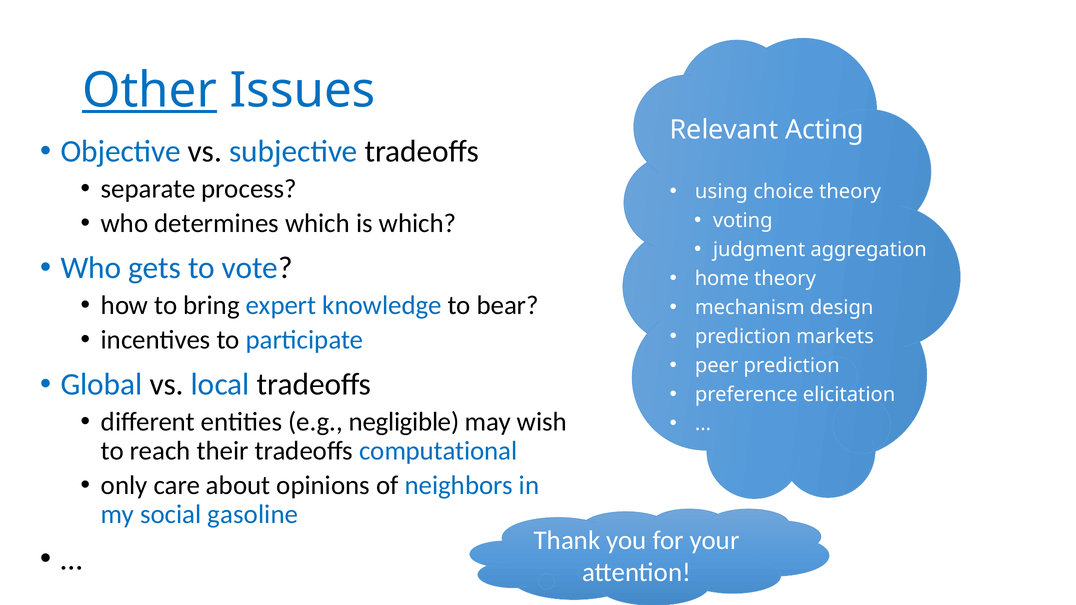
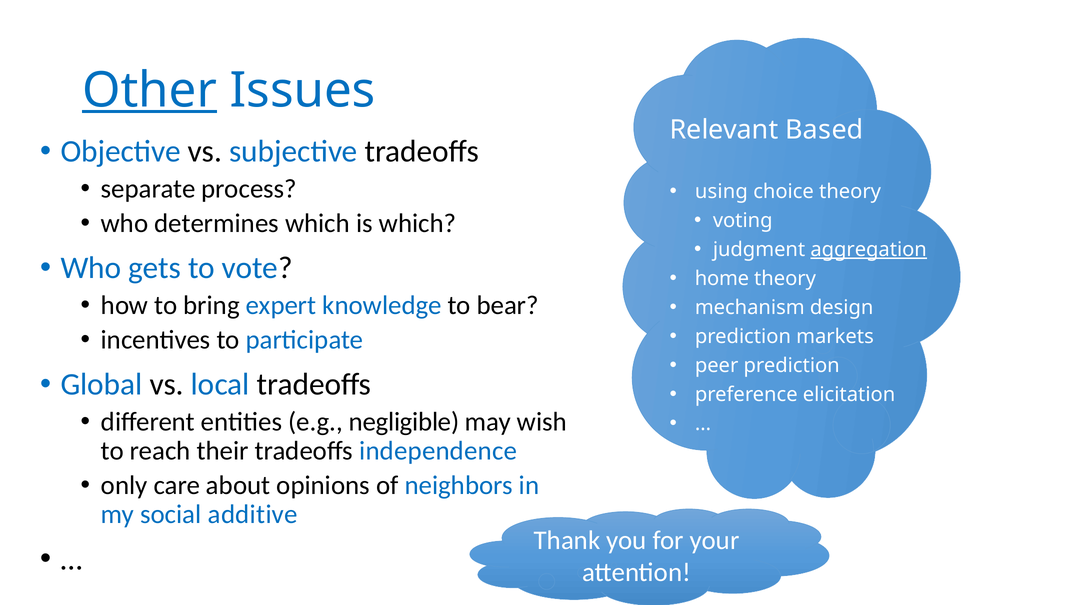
Acting: Acting -> Based (824, 130)
aggregation underline: none -> present (869, 250)
computational: computational -> independence (438, 451)
gasoline: gasoline -> additive (253, 515)
